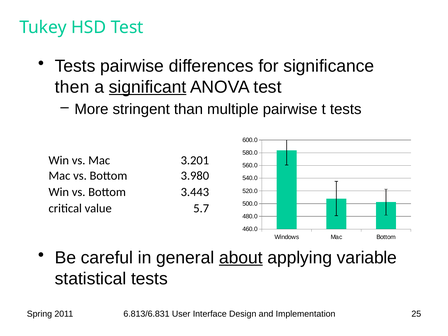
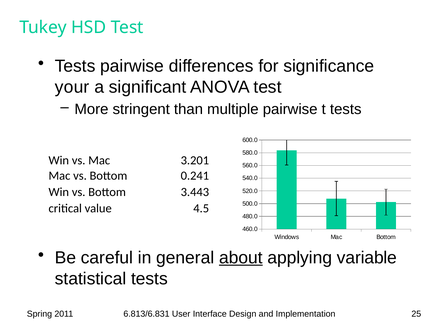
then: then -> your (72, 87)
significant underline: present -> none (148, 87)
3.980: 3.980 -> 0.241 (195, 176)
5.7: 5.7 -> 4.5 (201, 208)
